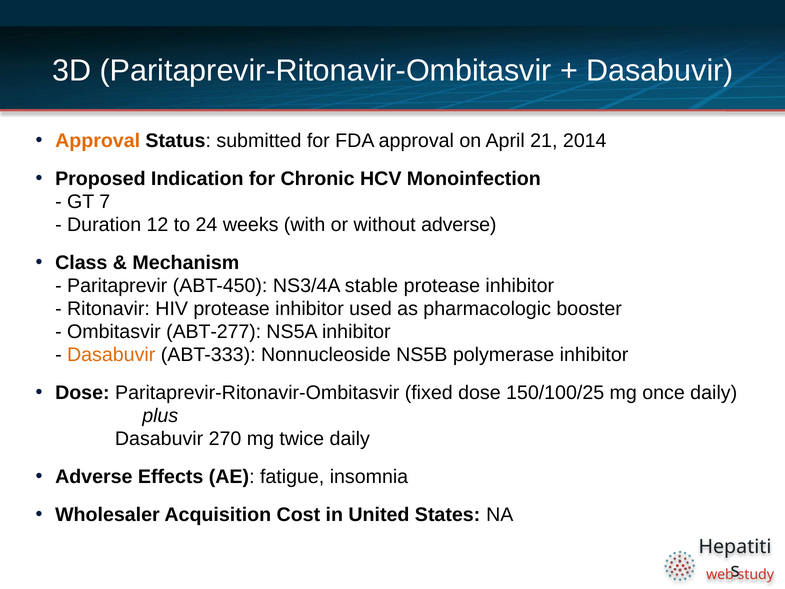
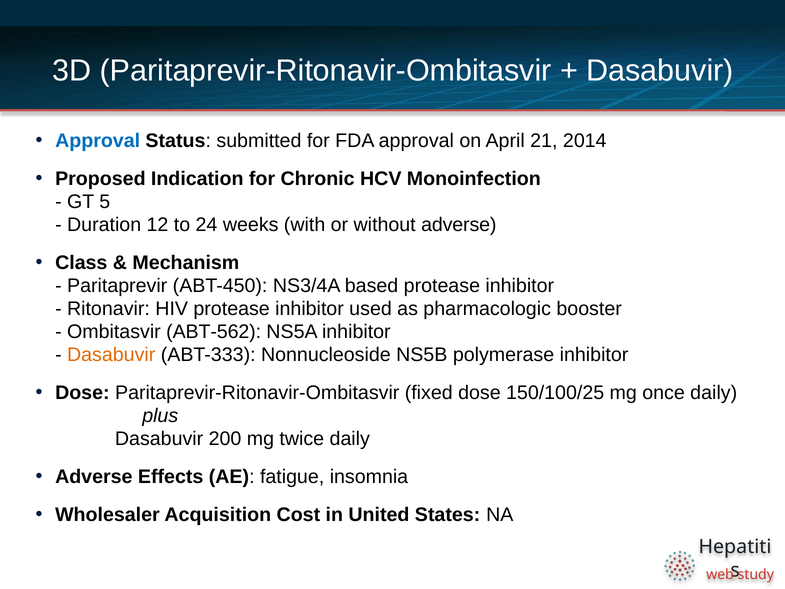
Approval colour: orange -> blue (98, 141)
7: 7 -> 5 (105, 202)
stable: stable -> based (372, 286)
ABT-277: ABT-277 -> ABT-562 (214, 332)
270: 270 -> 200 (225, 438)
